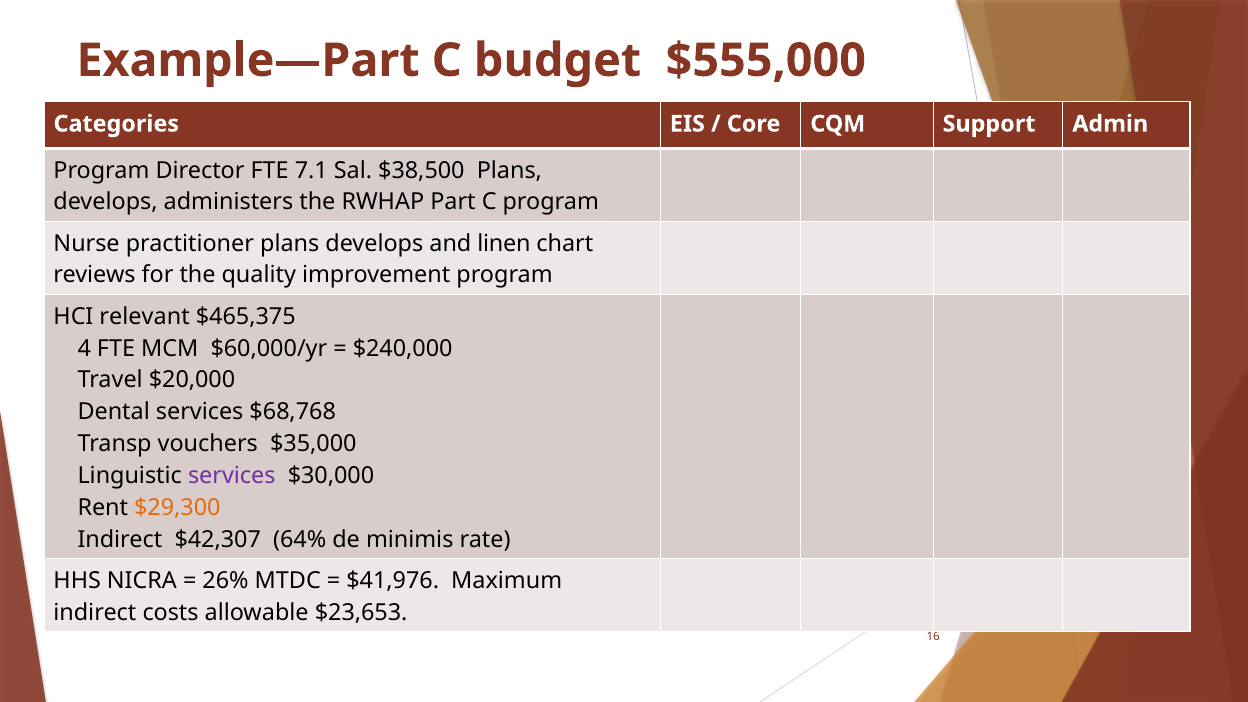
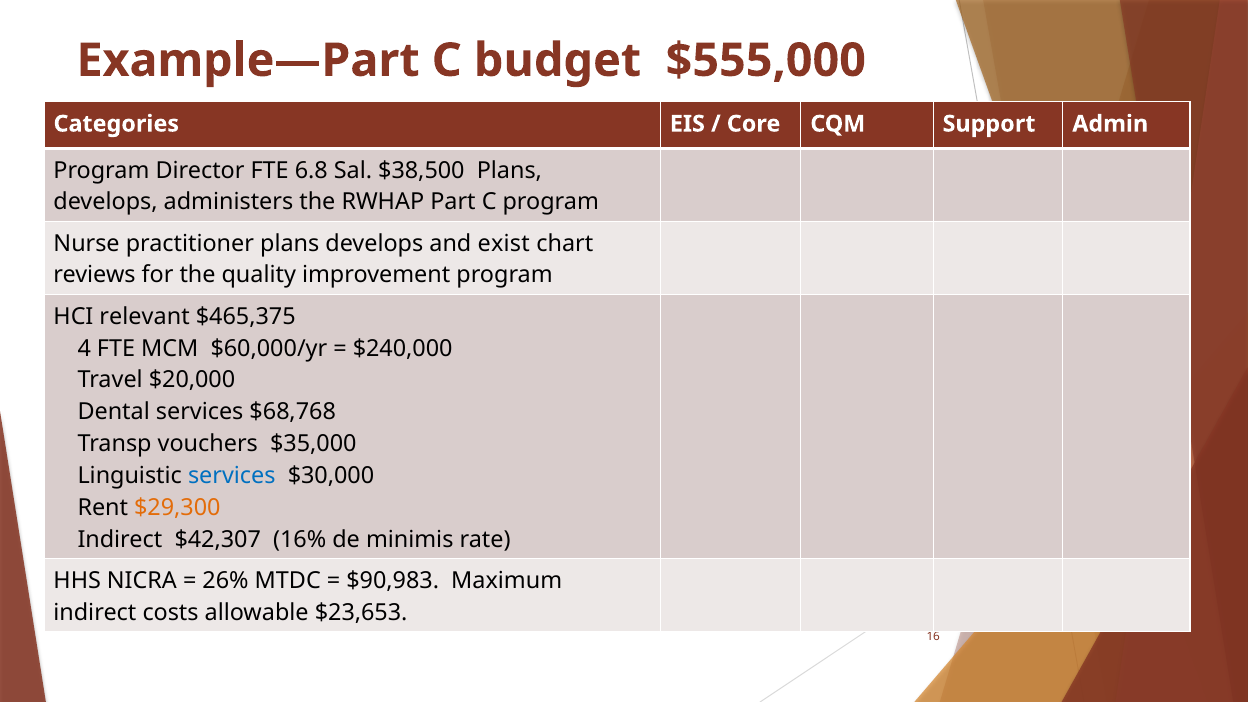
7.1: 7.1 -> 6.8 (311, 170)
linen: linen -> exist (504, 243)
services colour: purple -> blue (232, 476)
64%: 64% -> 16% (300, 539)
$41,976: $41,976 -> $90,983 (393, 581)
